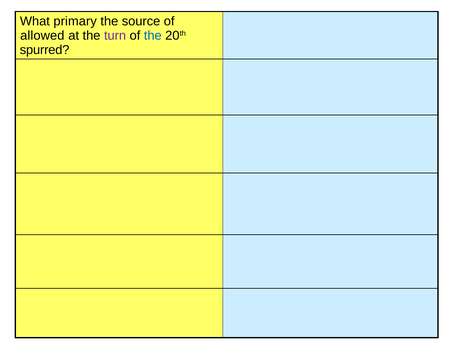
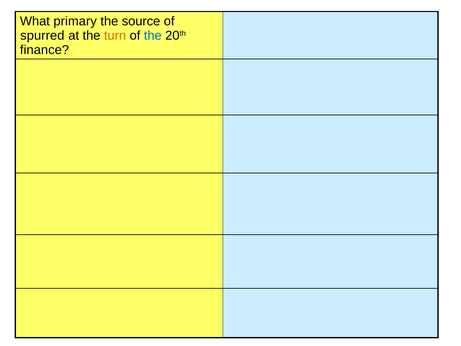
allowed: allowed -> spurred (42, 35)
turn colour: purple -> orange (115, 35)
spurred: spurred -> finance (44, 50)
